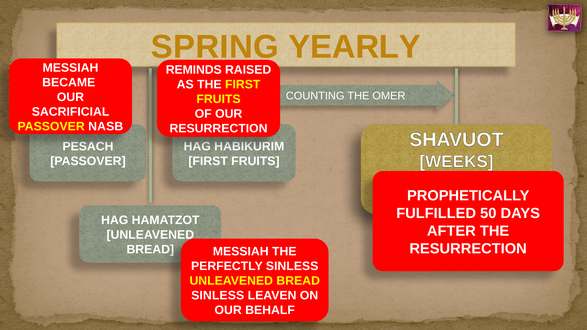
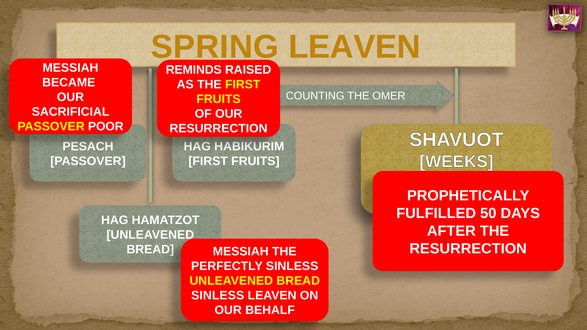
YEARLY: YEARLY -> LEAVEN (355, 47)
NASB: NASB -> POOR (106, 126)
